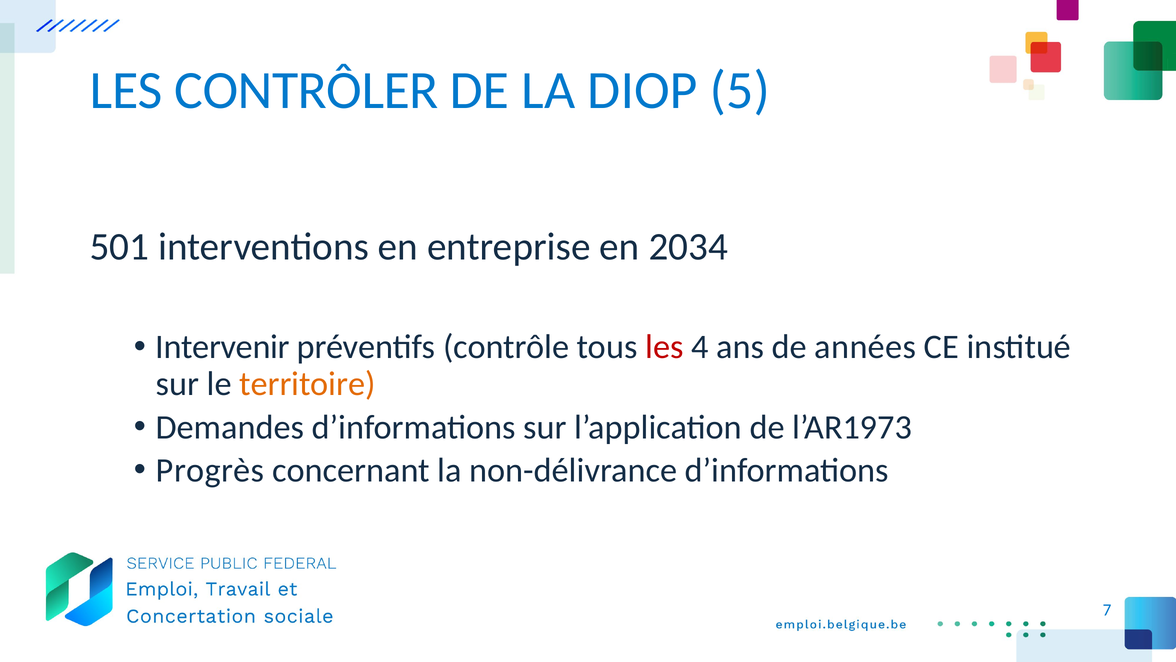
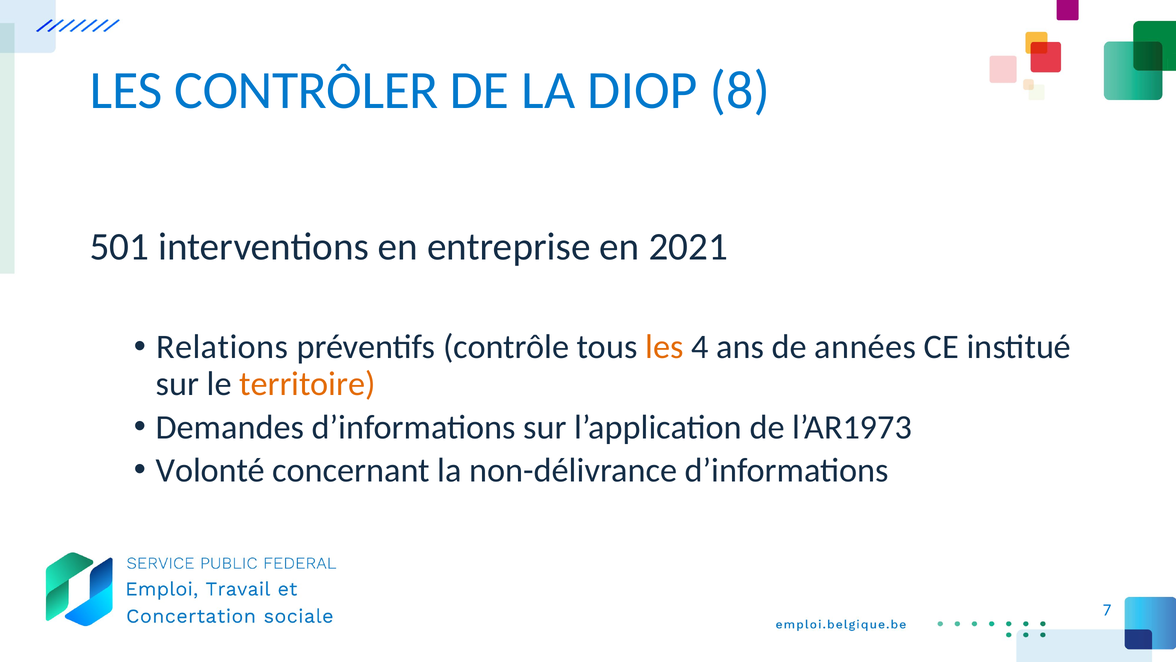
5: 5 -> 8 (740, 90)
2034: 2034 -> 2021 (688, 246)
Intervenir: Intervenir -> Relations (222, 347)
les colour: red -> orange (664, 347)
Progrès: Progrès -> Volonté (210, 470)
